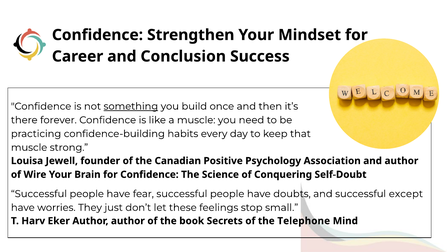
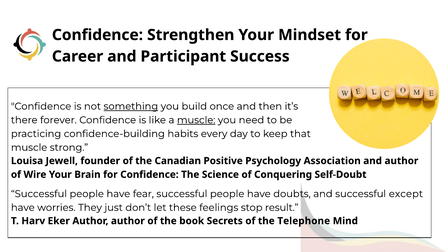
Conclusion: Conclusion -> Participant (183, 56)
muscle underline: none -> present (196, 120)
small: small -> result (282, 207)
